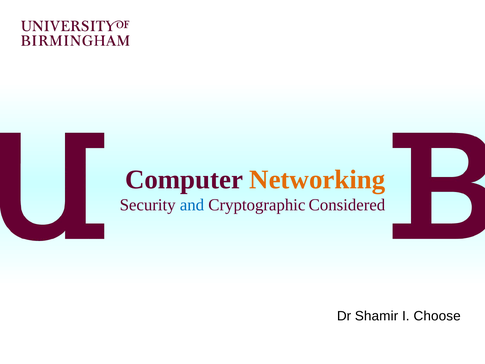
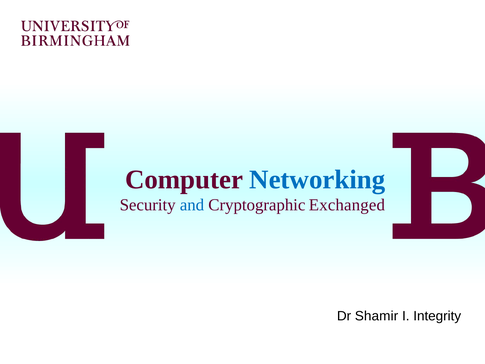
Networking colour: orange -> blue (317, 179)
Considered: Considered -> Exchanged (347, 205)
Choose: Choose -> Integrity (437, 316)
